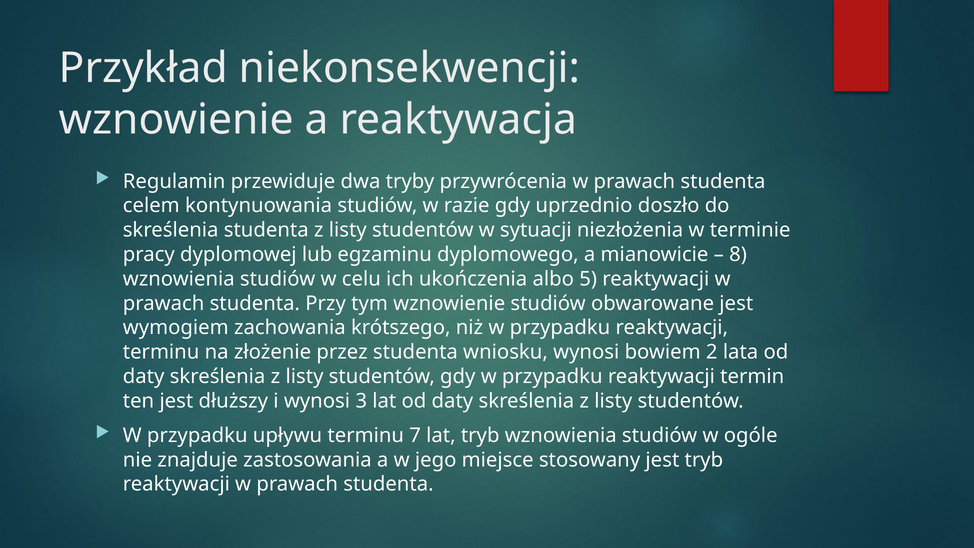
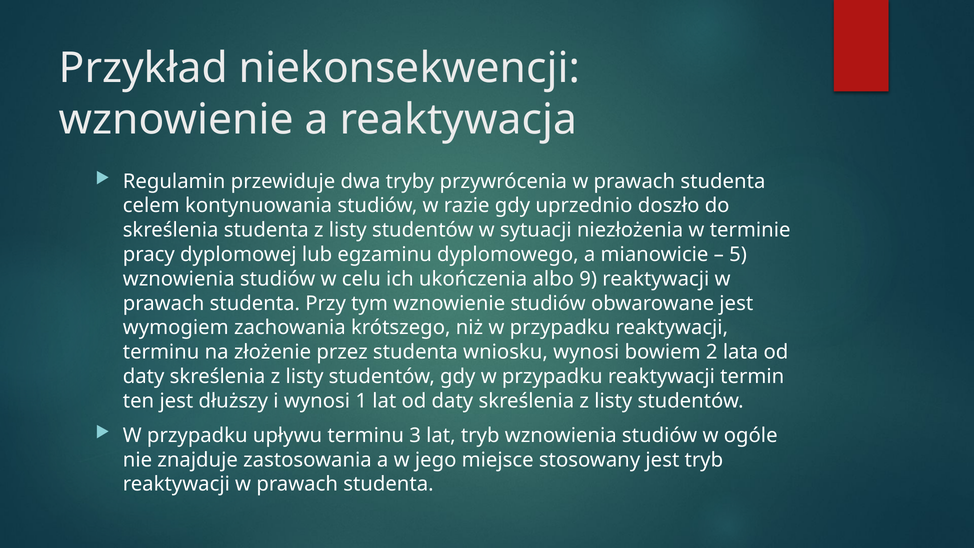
8: 8 -> 5 (738, 254)
5: 5 -> 9 (588, 279)
3: 3 -> 1 (361, 401)
7: 7 -> 3 (415, 435)
